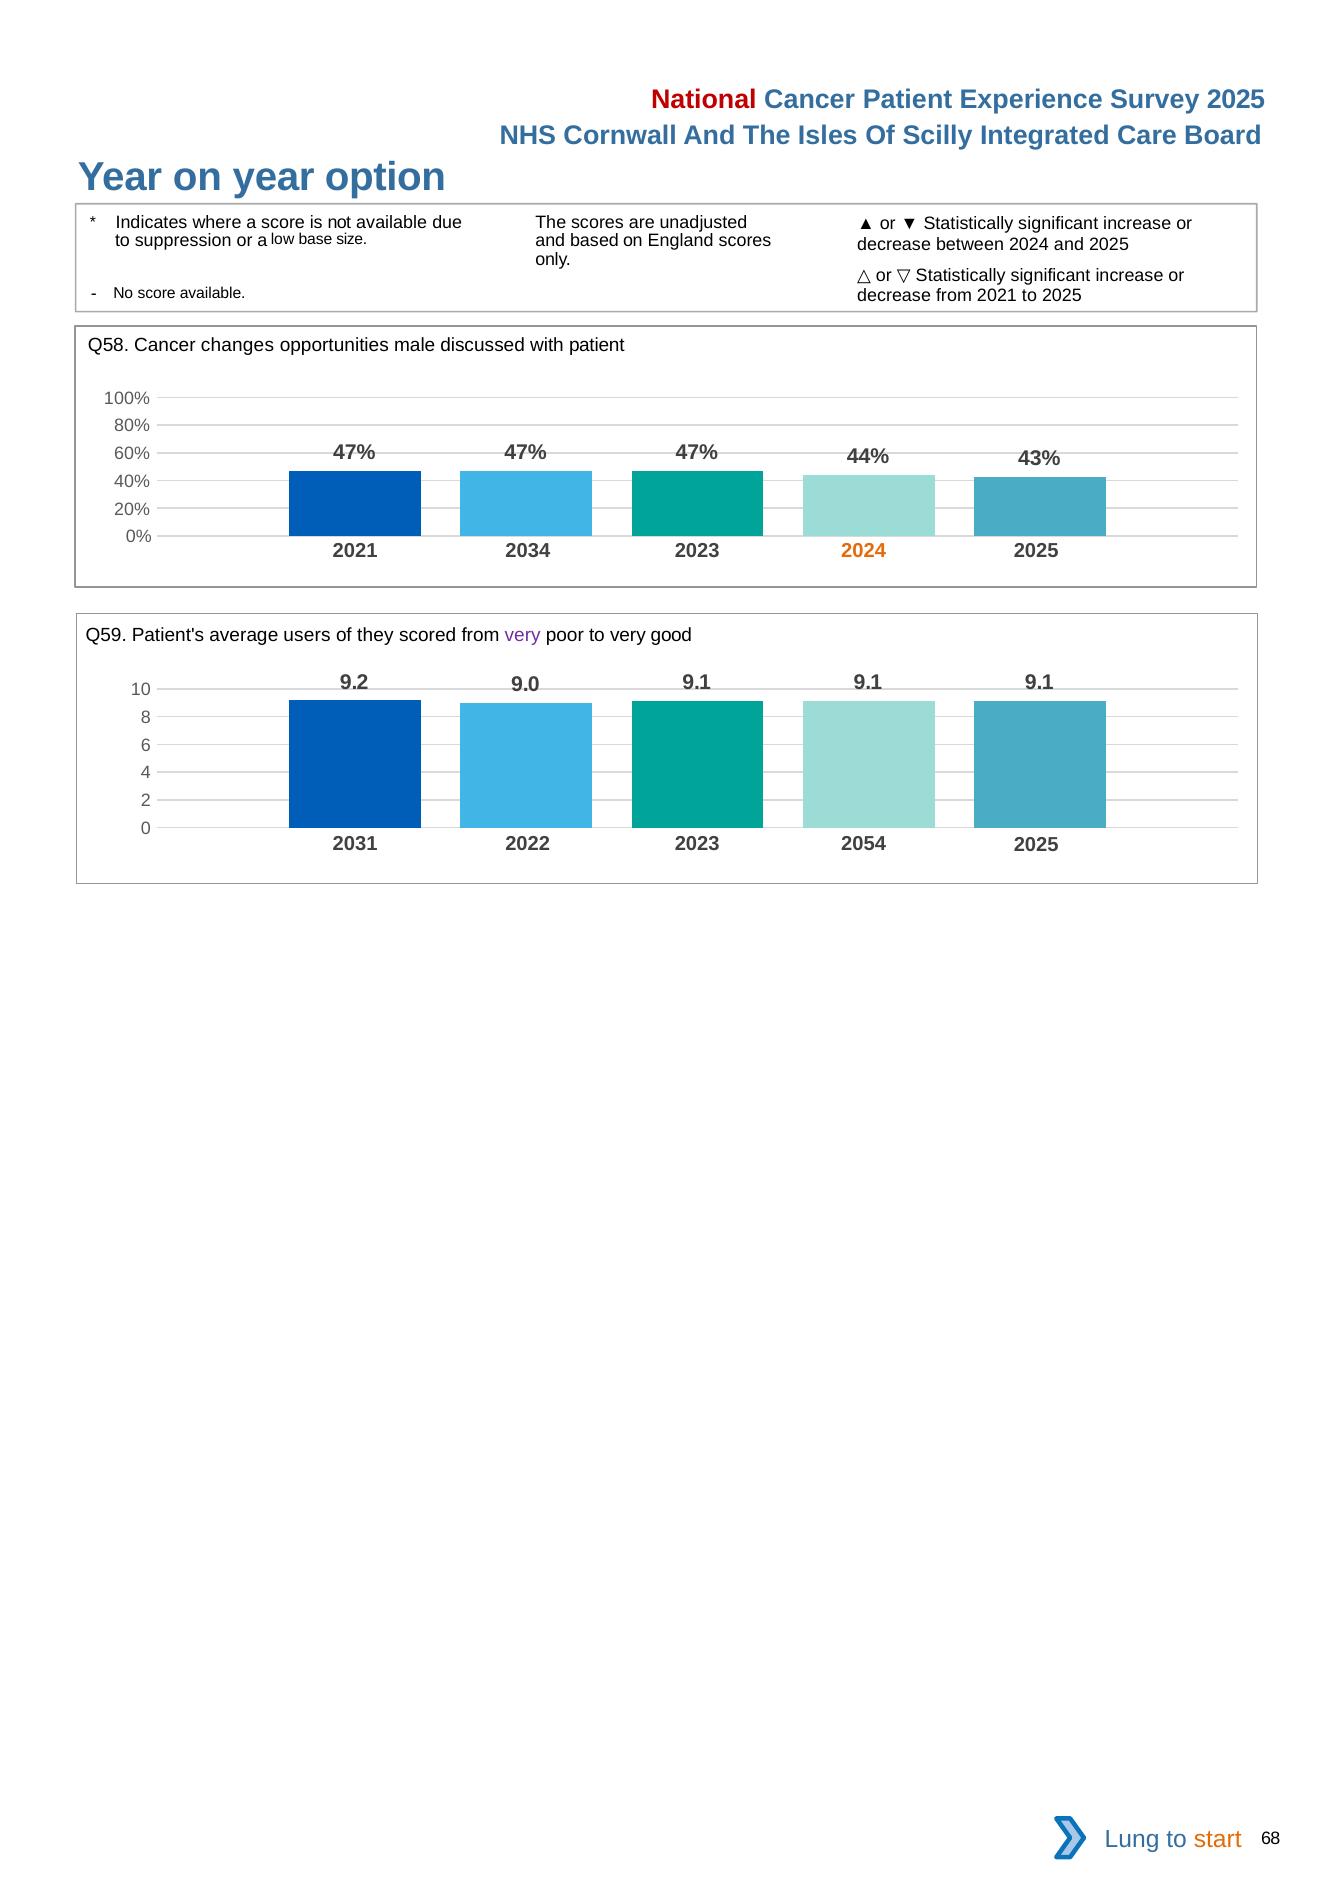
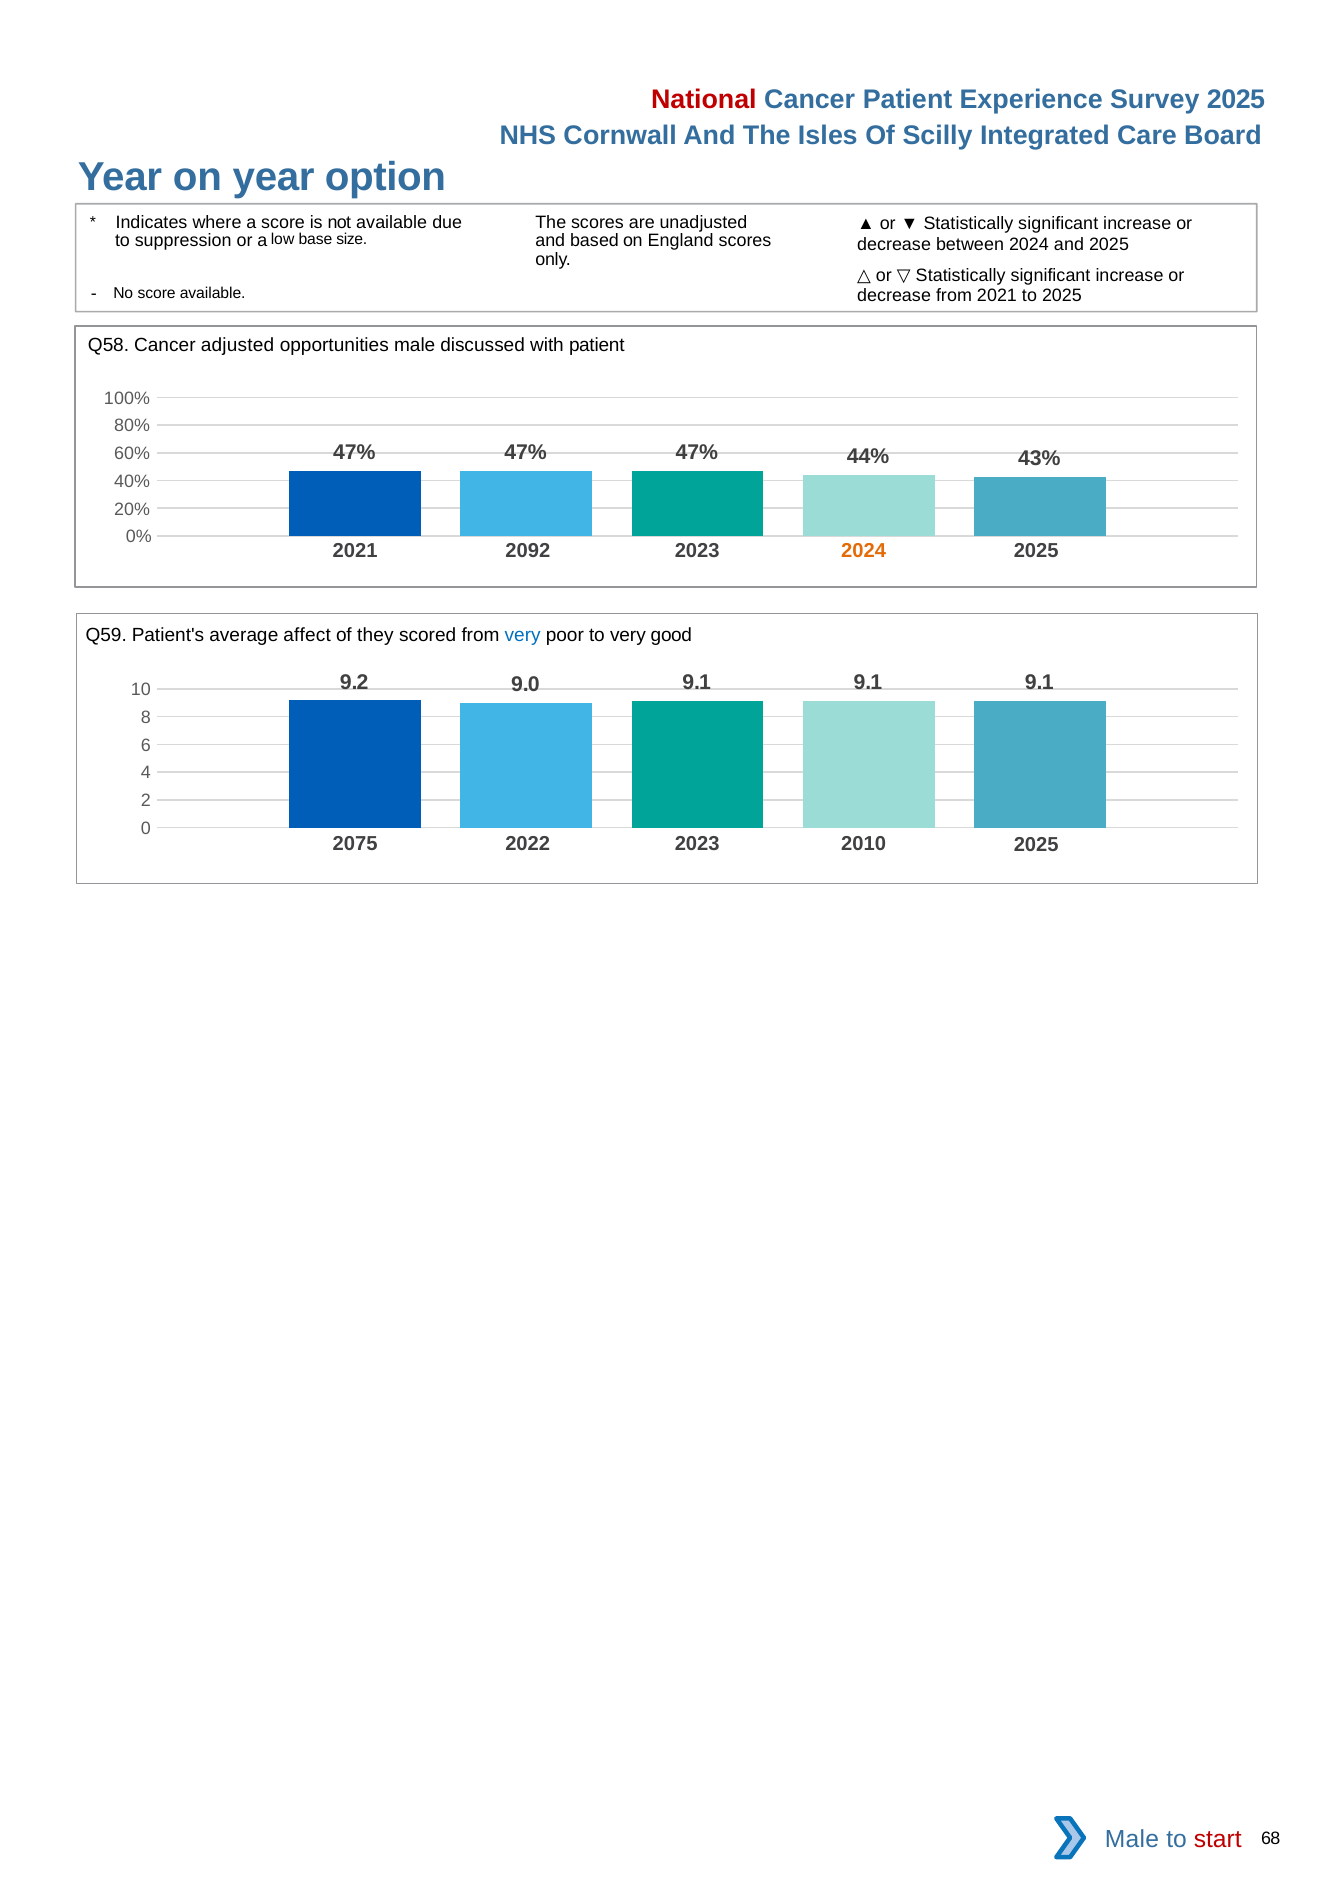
changes: changes -> adjusted (237, 345)
2034: 2034 -> 2092 (528, 550)
users: users -> affect (307, 635)
very colour: purple -> blue (523, 635)
2031: 2031 -> 2075 (355, 844)
2054: 2054 -> 2010 (864, 844)
Lung: Lung -> Male (1132, 1840)
start colour: orange -> red (1218, 1840)
